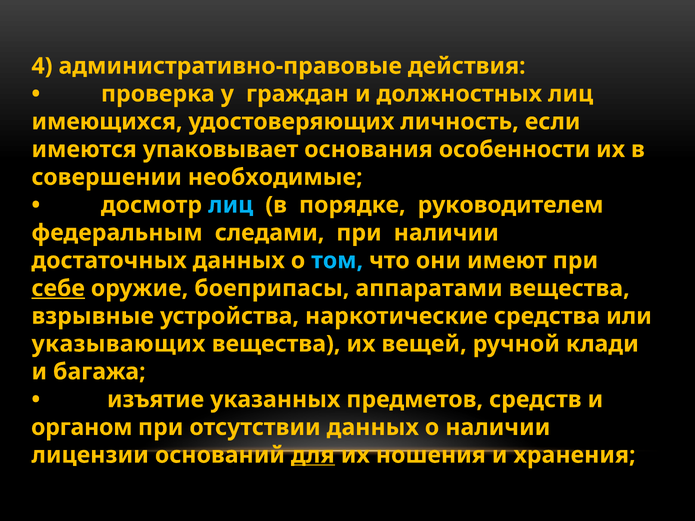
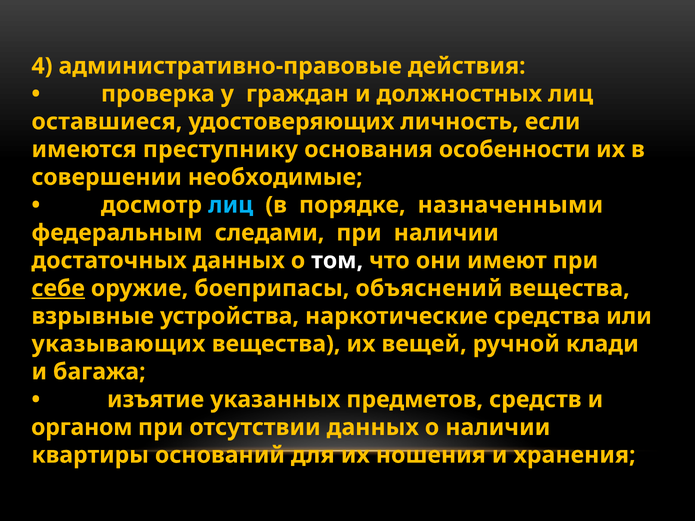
имеющихся: имеющихся -> оставшиеся (107, 122)
упаковывает: упаковывает -> преступнику (220, 149)
руководителем: руководителем -> назначенными (510, 205)
том colour: light blue -> white (337, 261)
аппаратами: аппаратами -> объяснений (429, 288)
лицензии: лицензии -> квартиры (90, 455)
для underline: present -> none (313, 455)
